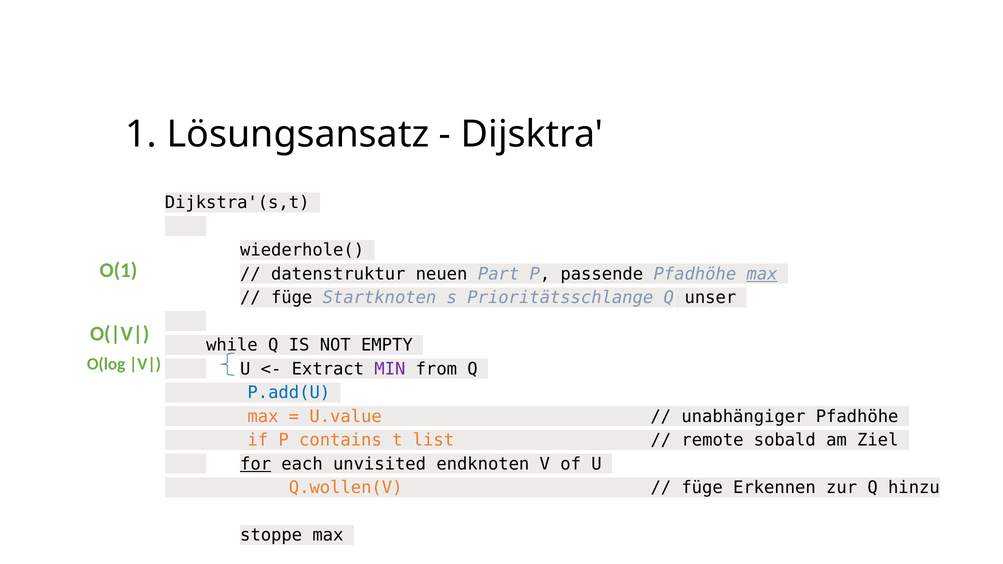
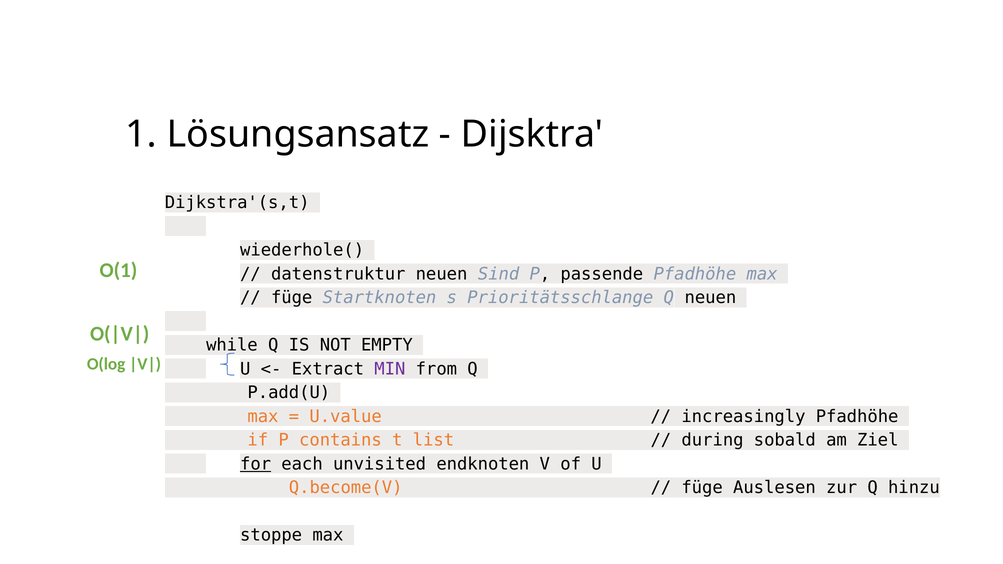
Part: Part -> Sind (499, 274)
max underline: present -> none (762, 274)
Q unser: unser -> neuen (710, 298)
P.add(U colour: blue -> black (289, 393)
unabhängiger: unabhängiger -> increasingly (743, 417)
remote: remote -> during (713, 440)
Q.wollen(V: Q.wollen(V -> Q.become(V (346, 488)
Erkennen: Erkennen -> Auslesen (774, 488)
